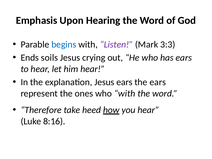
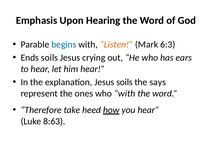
Listen colour: purple -> orange (116, 44)
3:3: 3:3 -> 6:3 (168, 44)
Jesus ears: ears -> soils (124, 82)
the ears: ears -> says (158, 82)
8:16: 8:16 -> 8:63 (54, 121)
